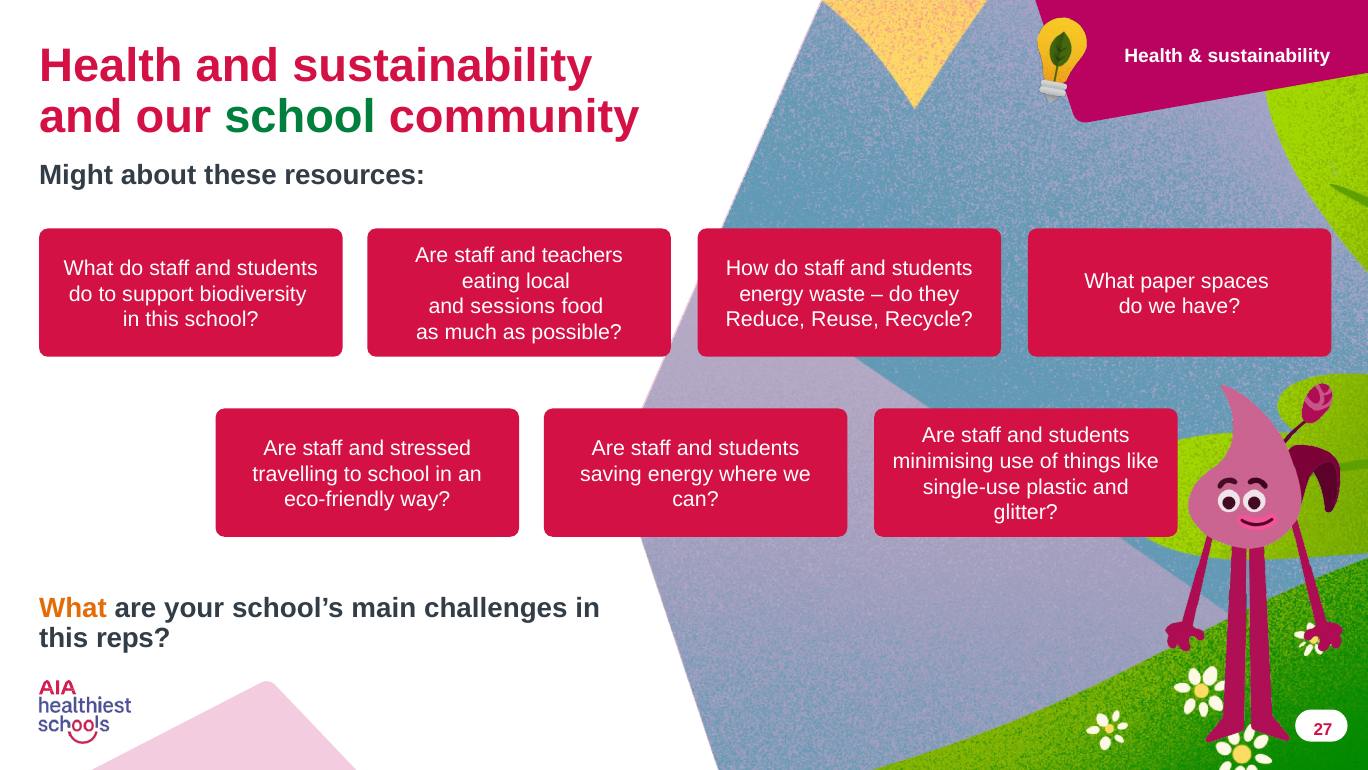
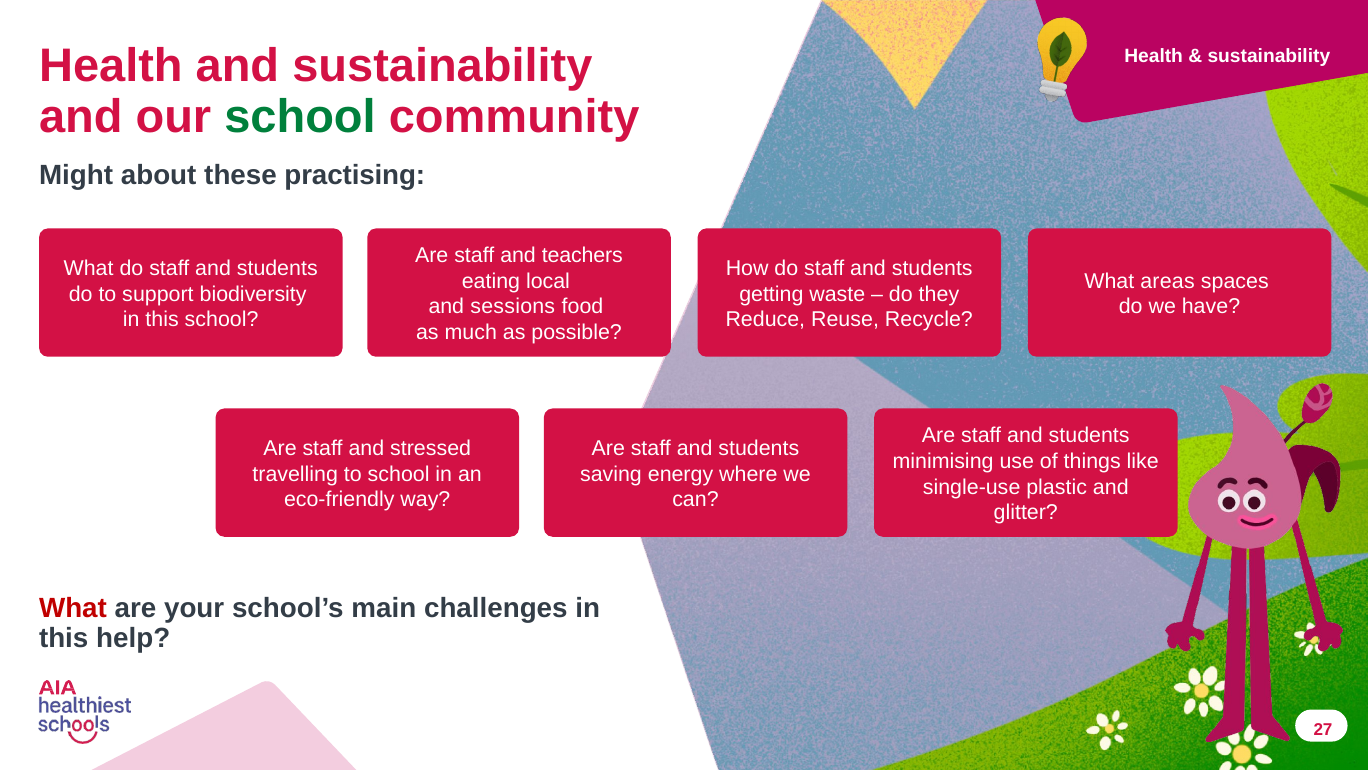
resources: resources -> practising (355, 175)
paper: paper -> areas (1168, 281)
energy: energy -> getting (771, 294)
What colour: orange -> red (73, 608)
reps: reps -> help (133, 638)
